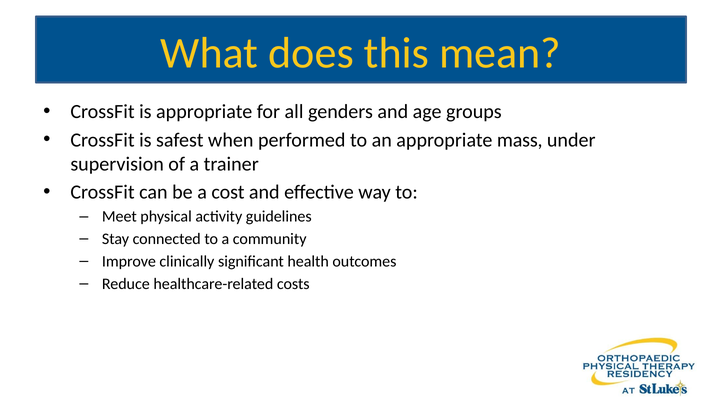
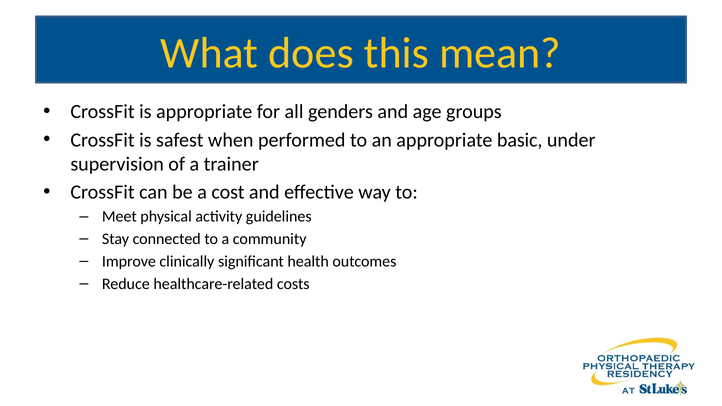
mass: mass -> basic (520, 140)
